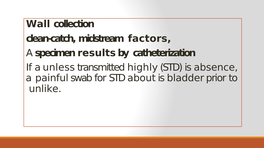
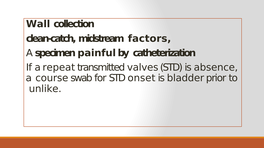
results: results -> painful (97, 53)
unless: unless -> repeat (59, 68)
highly: highly -> valves (143, 68)
painful: painful -> course (52, 78)
about: about -> onset (141, 78)
